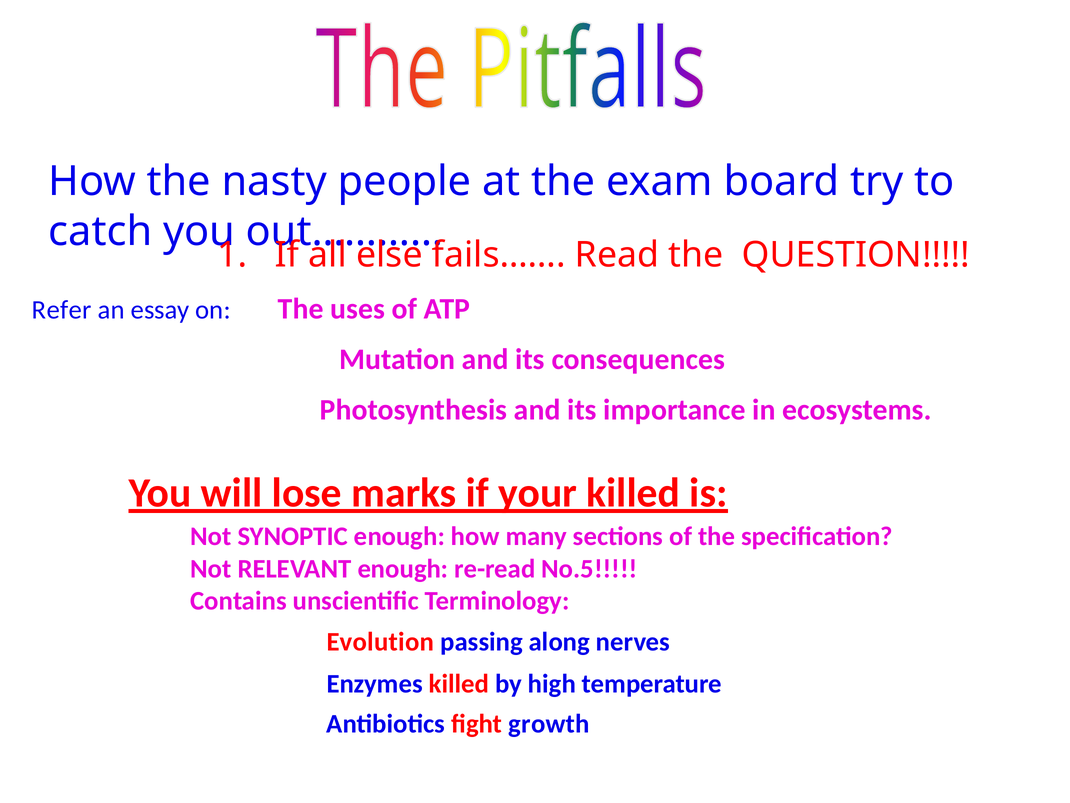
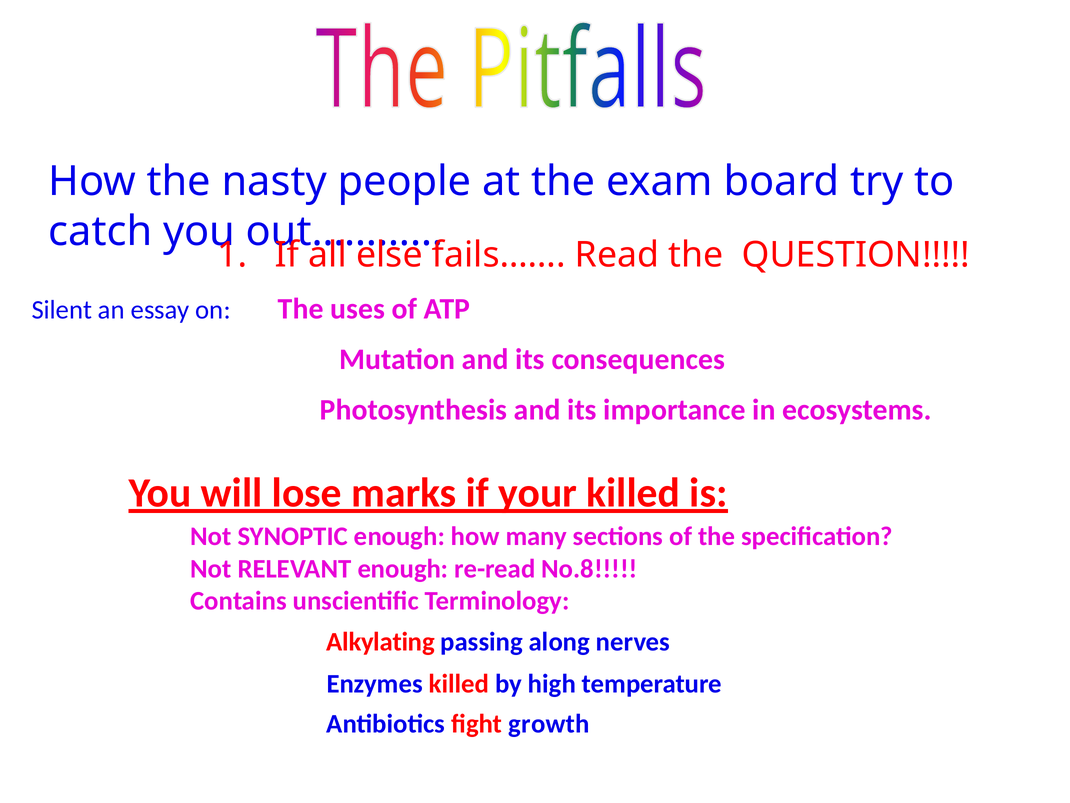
Refer: Refer -> Silent (62, 309)
No.5: No.5 -> No.8 (589, 568)
Evolution: Evolution -> Alkylating (381, 642)
